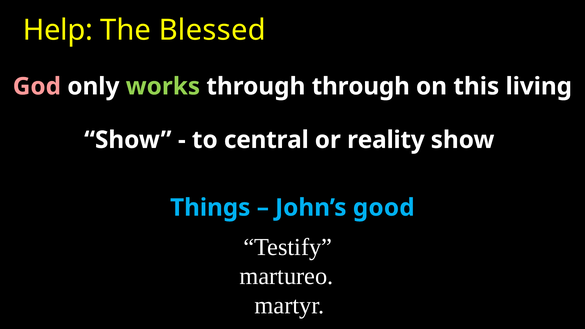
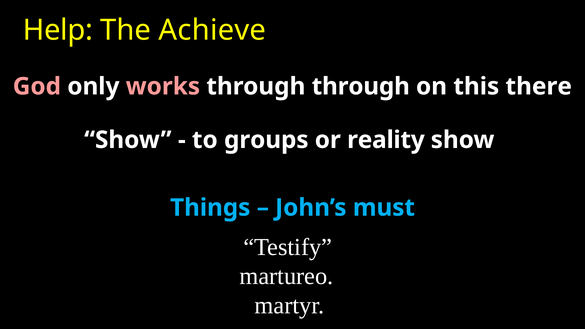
Blessed: Blessed -> Achieve (212, 30)
works colour: light green -> pink (163, 86)
living: living -> there (539, 86)
central: central -> groups (266, 140)
good: good -> must (384, 208)
